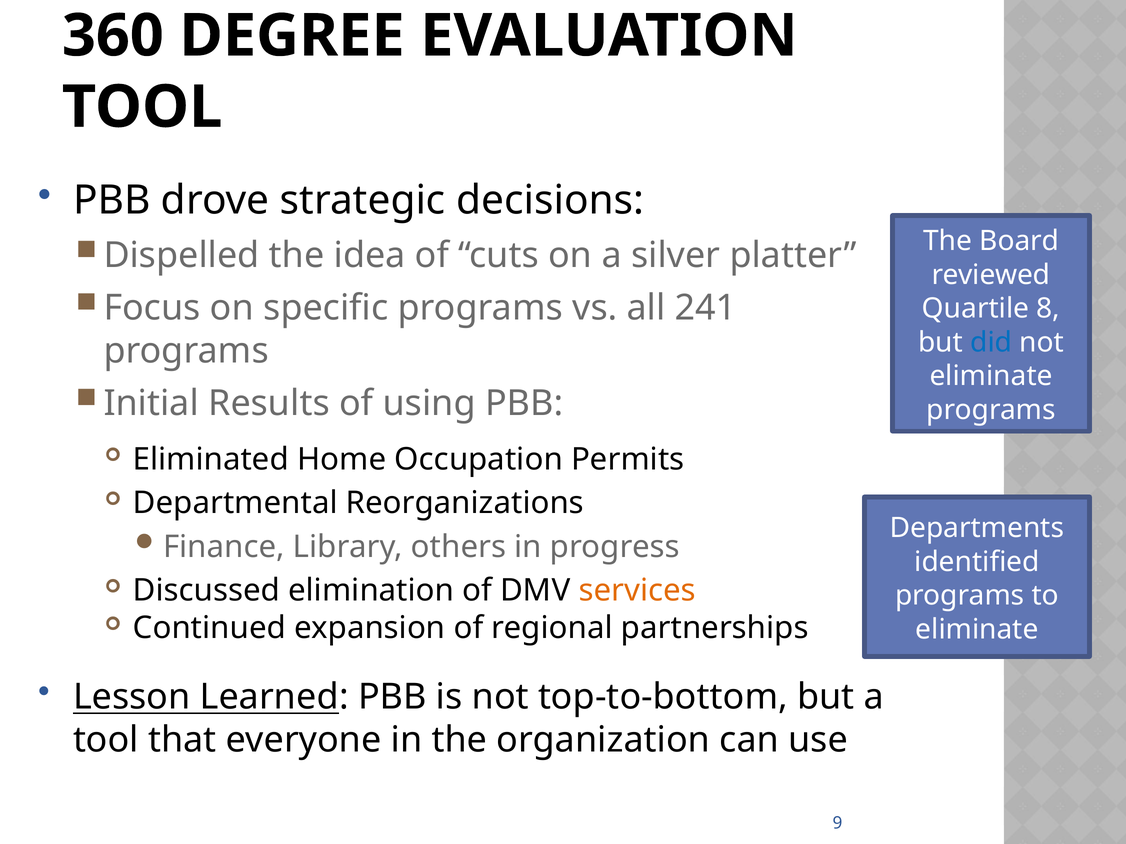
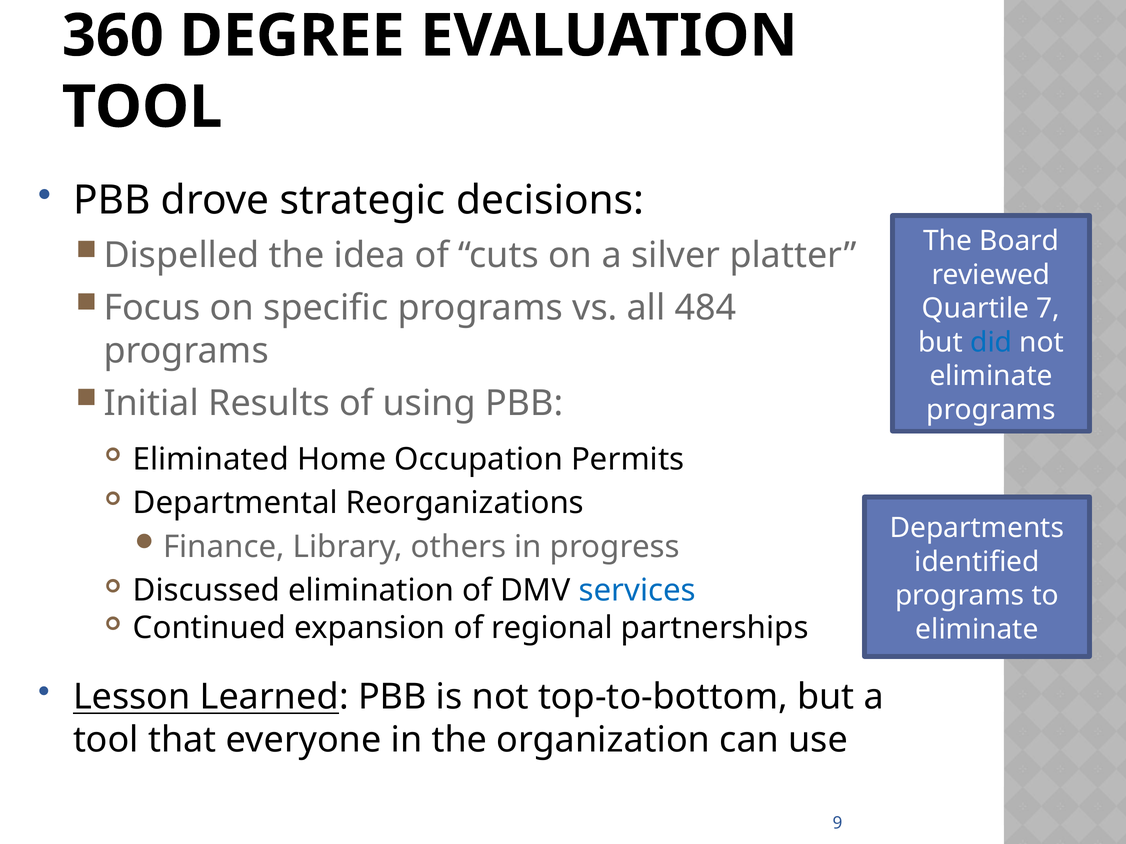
241: 241 -> 484 (706, 308)
8: 8 -> 7 (1048, 309)
services colour: orange -> blue (637, 591)
